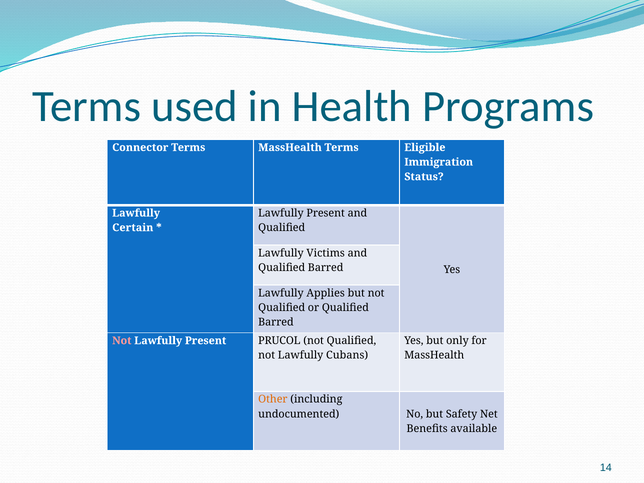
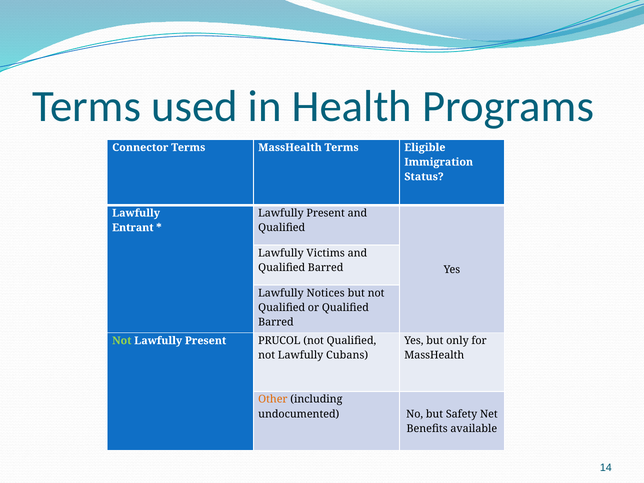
Certain: Certain -> Entrant (133, 228)
Applies: Applies -> Notices (326, 293)
Not colour: pink -> light green (122, 341)
